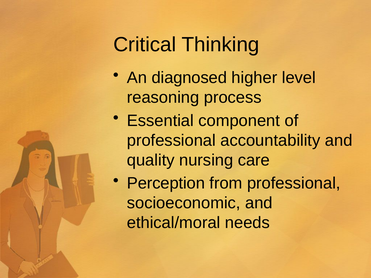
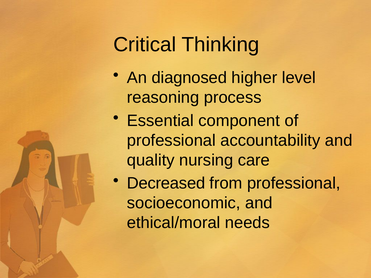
Perception: Perception -> Decreased (166, 183)
